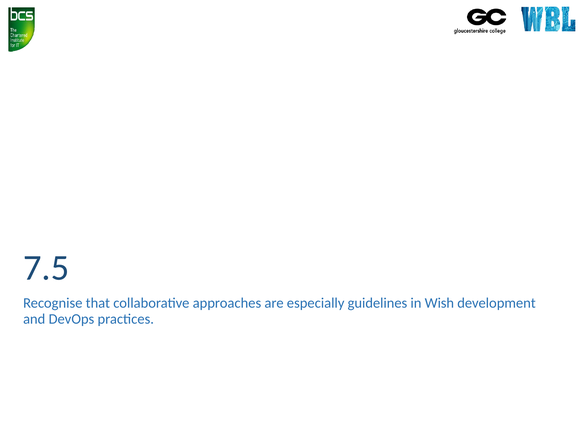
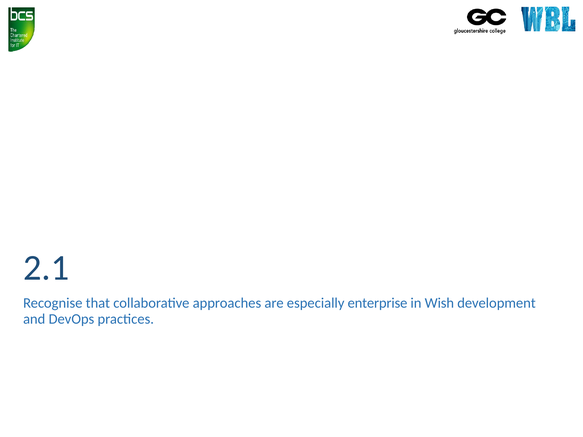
7.5: 7.5 -> 2.1 (46, 268)
guidelines: guidelines -> enterprise (378, 303)
